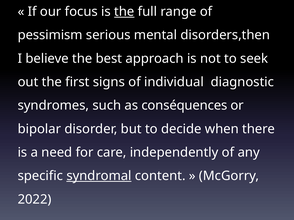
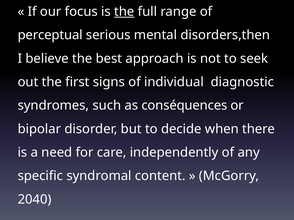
pessimism: pessimism -> perceptual (50, 35)
syndromal underline: present -> none (99, 176)
2022: 2022 -> 2040 (35, 200)
